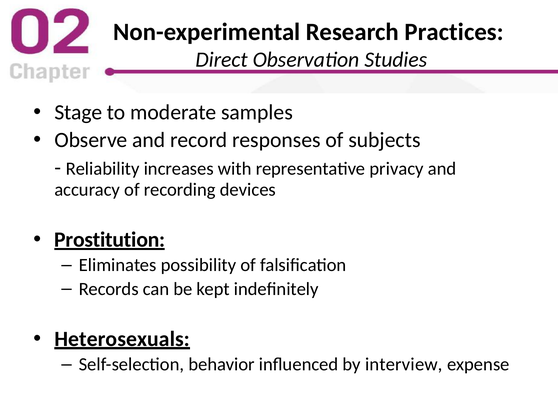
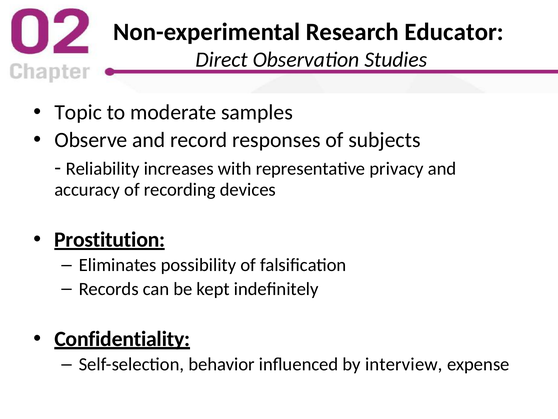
Practices: Practices -> Educator (454, 32)
Stage: Stage -> Topic (78, 112)
Heterosexuals: Heterosexuals -> Confidentiality (122, 338)
